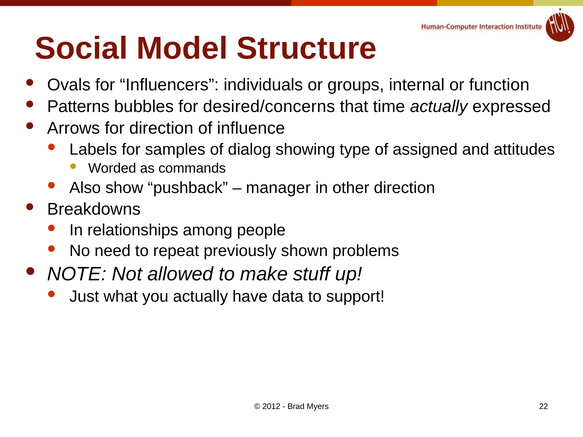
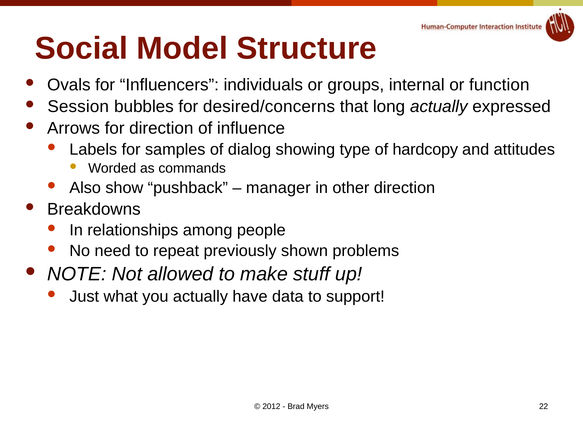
Patterns: Patterns -> Session (78, 107)
time: time -> long (389, 107)
assigned: assigned -> hardcopy (425, 150)
